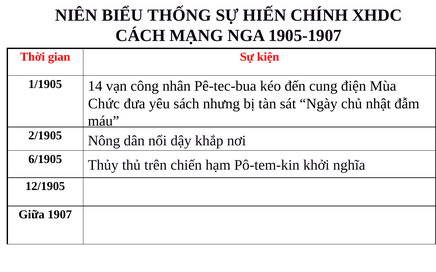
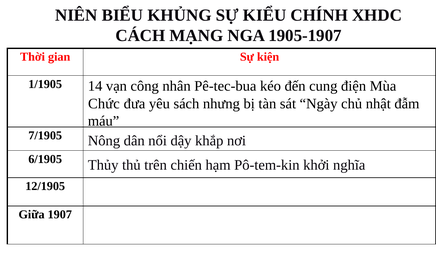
THỐNG: THỐNG -> KHỦNG (179, 15)
HIẾN: HIẾN -> KIỂU (265, 15)
2/1905: 2/1905 -> 7/1905 (45, 136)
